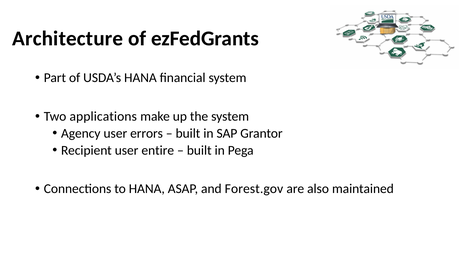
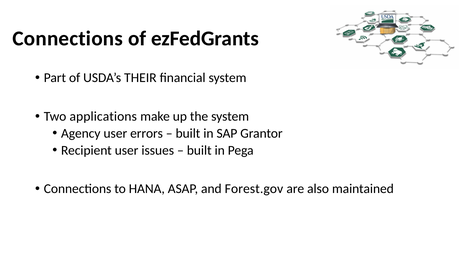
Architecture: Architecture -> Connections (68, 39)
USDA’s HANA: HANA -> THEIR (140, 78)
entire: entire -> issues (158, 150)
